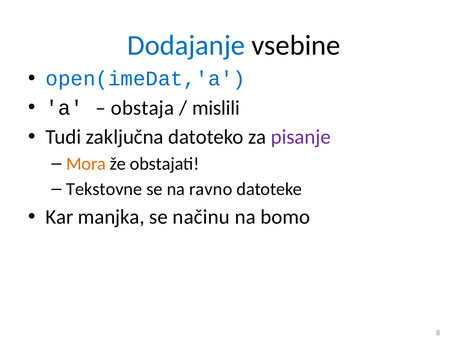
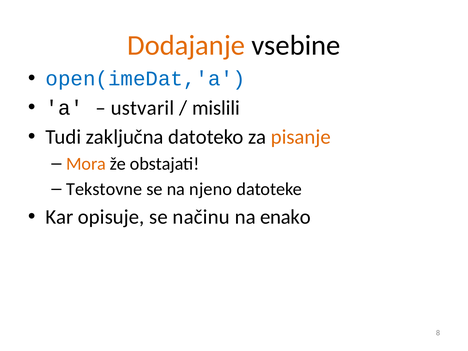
Dodajanje colour: blue -> orange (186, 45)
obstaja: obstaja -> ustvaril (142, 108)
pisanje colour: purple -> orange (301, 137)
ravno: ravno -> njeno (211, 189)
manjka: manjka -> opisuje (111, 217)
bomo: bomo -> enako (285, 217)
